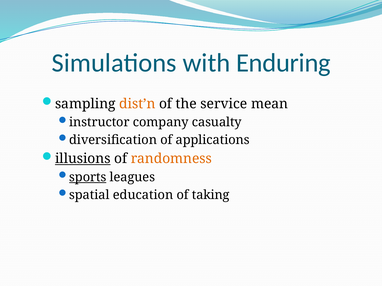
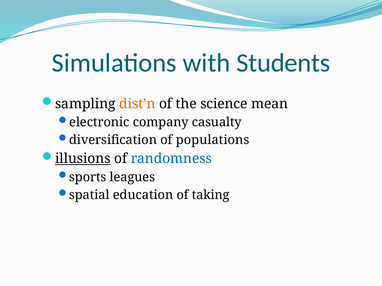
Enduring: Enduring -> Students (283, 63)
service: service -> science (224, 104)
instructor: instructor -> electronic (99, 122)
applications: applications -> populations (213, 140)
randomness colour: orange -> blue (171, 159)
sports underline: present -> none (88, 177)
